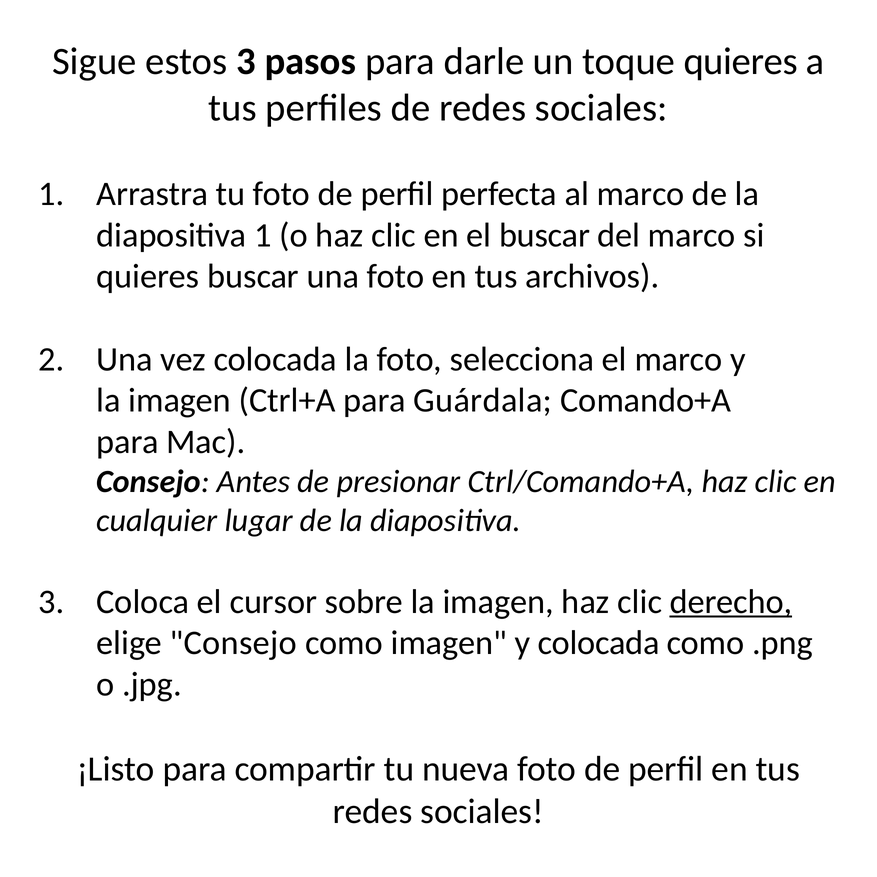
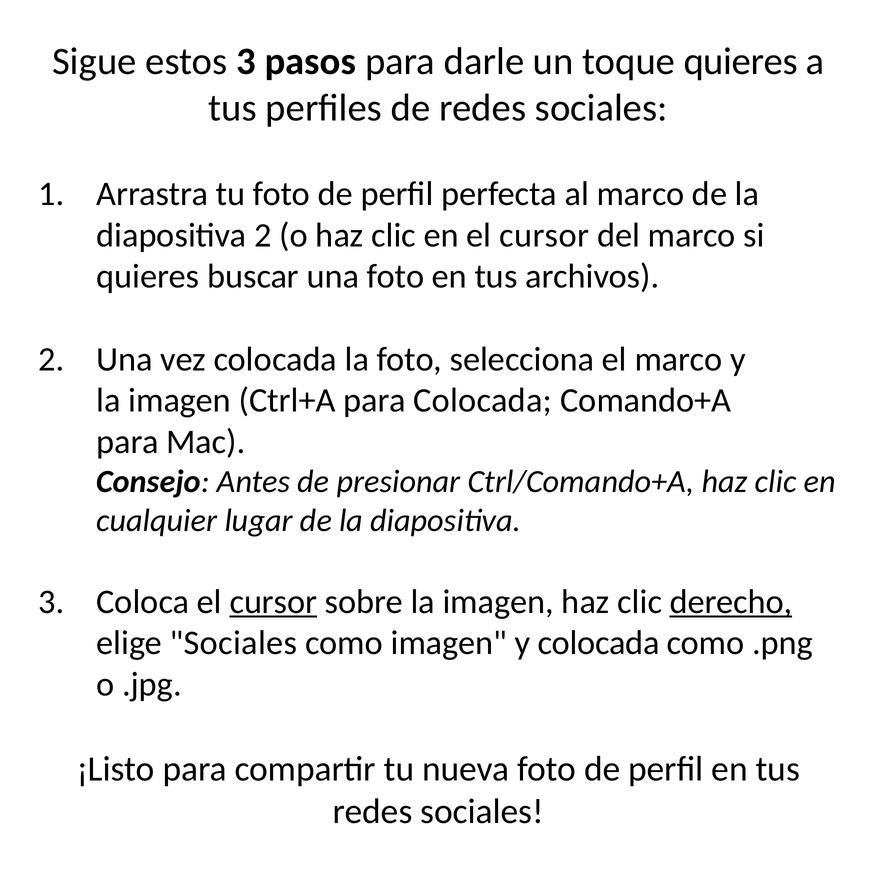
diapositiva 1: 1 -> 2 (263, 235)
en el buscar: buscar -> cursor (544, 235)
para Guárdala: Guárdala -> Colocada (483, 400)
cursor underline: none -> present (273, 602)
elige Consejo: Consejo -> Sociales (233, 643)
